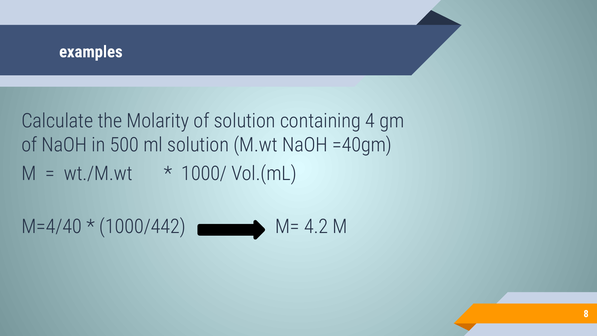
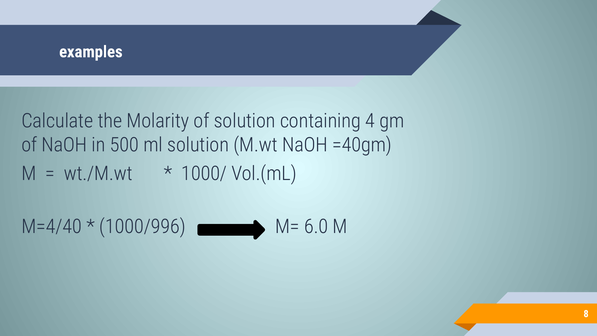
1000/442: 1000/442 -> 1000/996 (142, 226)
4.2: 4.2 -> 6.0 (316, 226)
